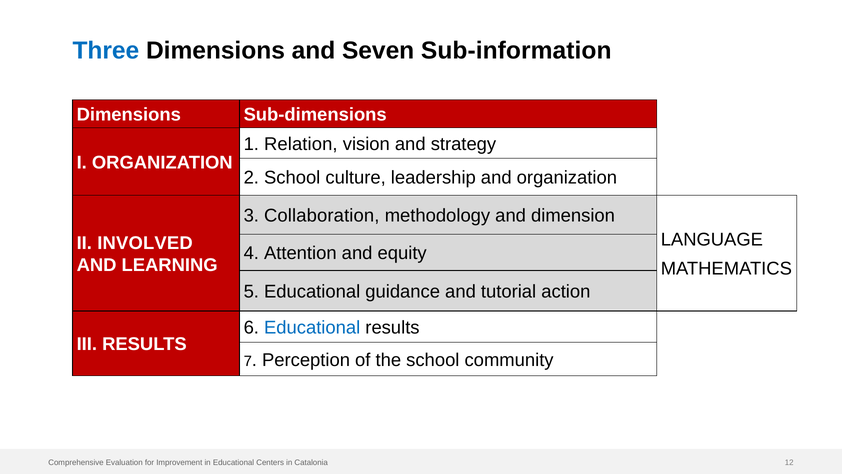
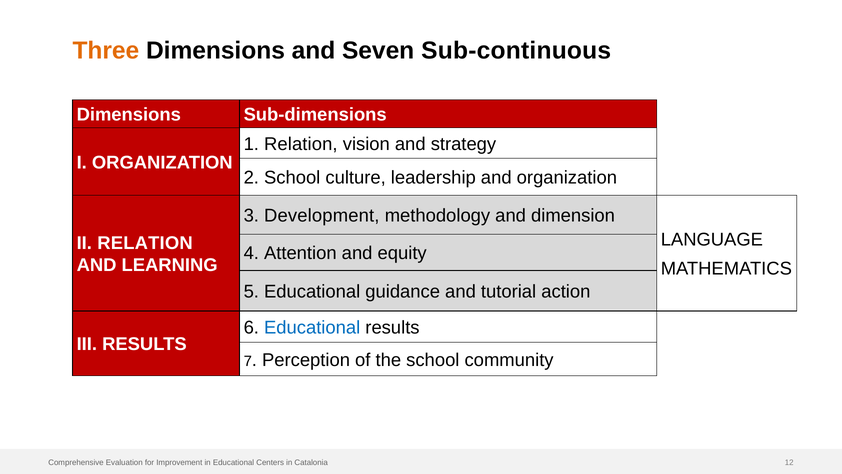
Three colour: blue -> orange (106, 51)
Sub-information: Sub-information -> Sub-continuous (516, 51)
Collaboration: Collaboration -> Development (322, 216)
II INVOLVED: INVOLVED -> RELATION (145, 243)
